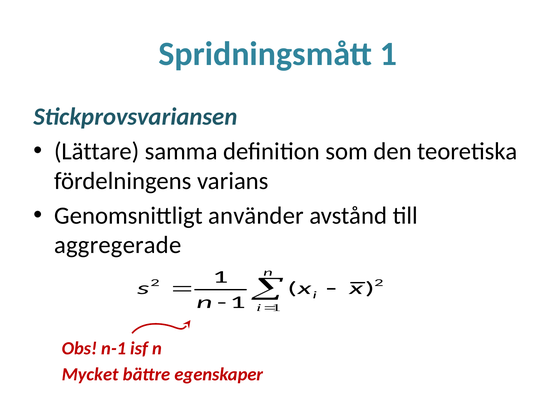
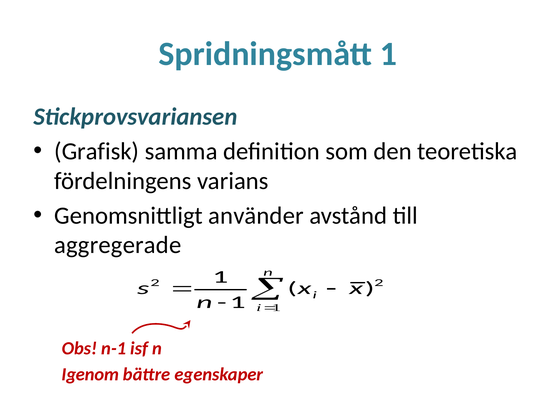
Lättare: Lättare -> Grafisk (97, 151)
Mycket: Mycket -> Igenom (90, 374)
